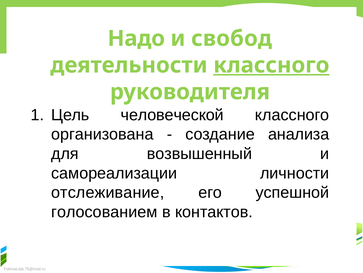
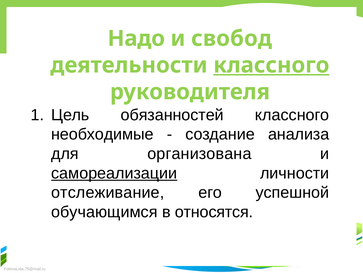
человеческой: человеческой -> обязанностей (172, 115)
организована: организована -> необходимые (102, 134)
возвышенный: возвышенный -> организована (199, 153)
самореализации underline: none -> present (114, 173)
голосованием: голосованием -> обучающимся (104, 211)
контактов: контактов -> относятся (214, 211)
